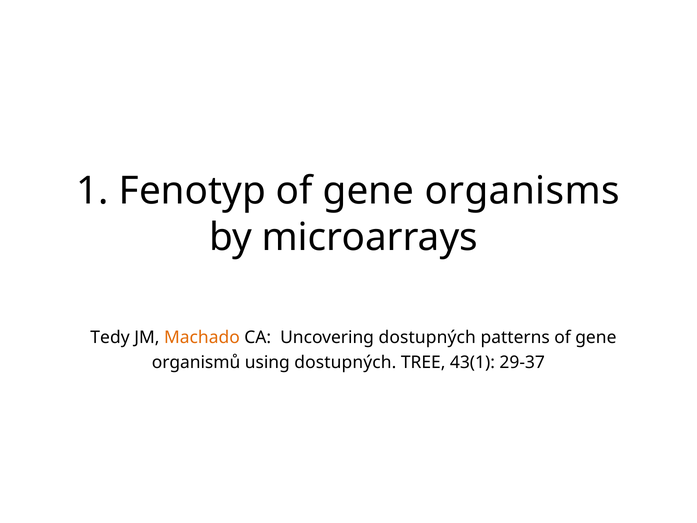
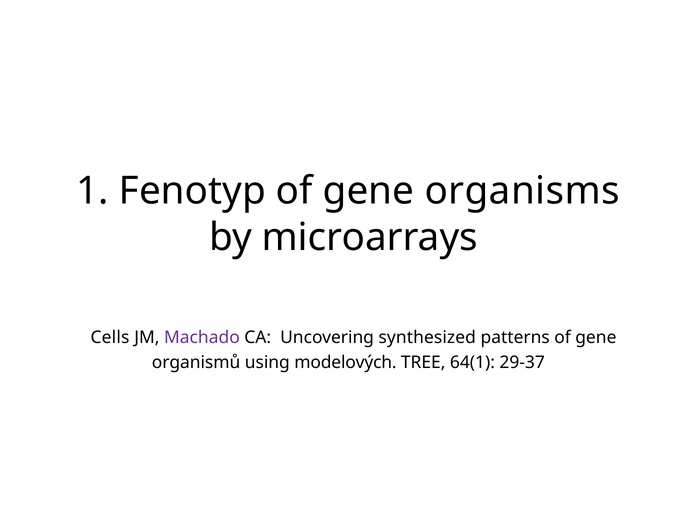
Tedy: Tedy -> Cells (110, 337)
Machado colour: orange -> purple (202, 337)
Uncovering dostupných: dostupných -> synthesized (427, 337)
using dostupných: dostupných -> modelových (345, 362)
43(1: 43(1 -> 64(1 (472, 362)
